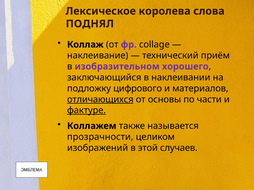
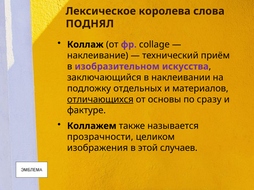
хорошего: хорошего -> искусства (185, 67)
цифрового: цифрового -> отдельных (138, 89)
части: части -> сразу (209, 100)
фактуре underline: present -> none (86, 111)
изображений: изображений -> изображения (98, 148)
